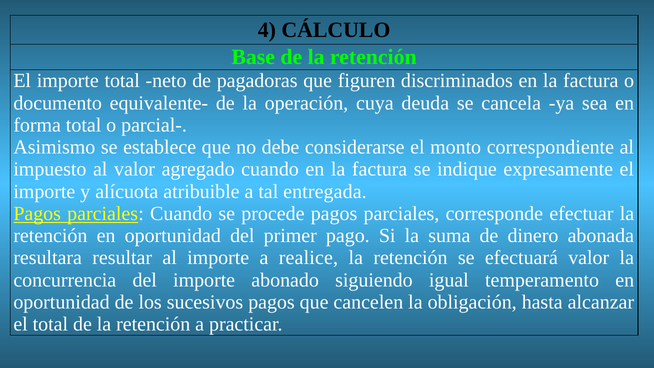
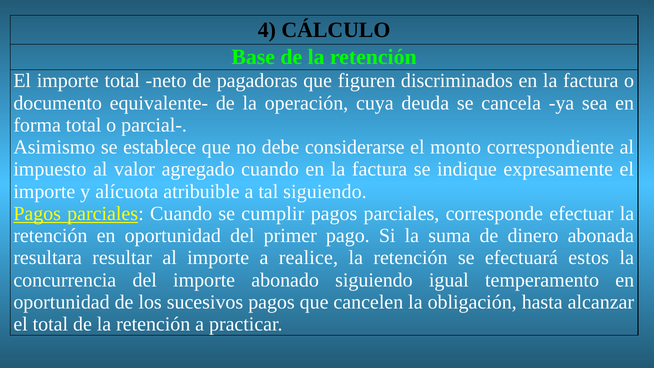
tal entregada: entregada -> siguiendo (325, 191)
procede: procede -> cumplir (273, 214)
efectuará valor: valor -> estos (589, 258)
